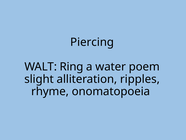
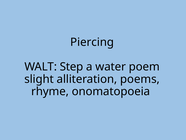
Ring: Ring -> Step (72, 67)
ripples: ripples -> poems (140, 79)
